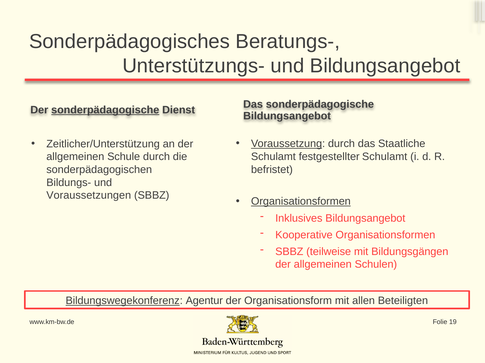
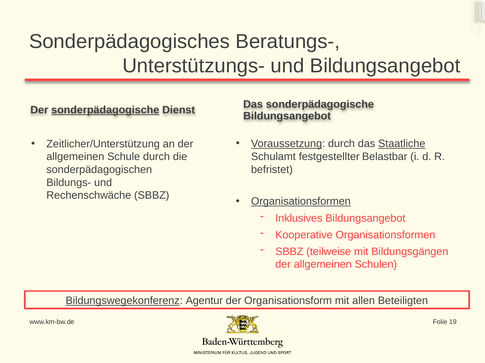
Staatliche underline: none -> present (402, 144)
festgestellter Schulamt: Schulamt -> Belastbar (385, 157)
Voraussetzungen: Voraussetzungen -> Rechenschwäche (89, 196)
